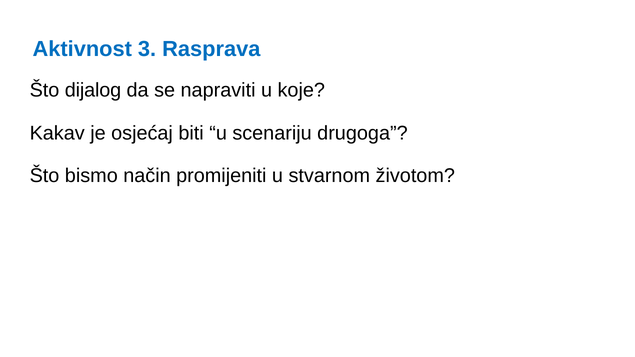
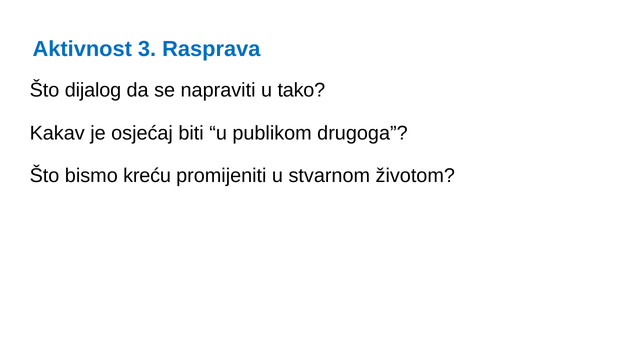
koje: koje -> tako (301, 90)
scenariju: scenariju -> publikom (272, 133)
način: način -> kreću (147, 176)
